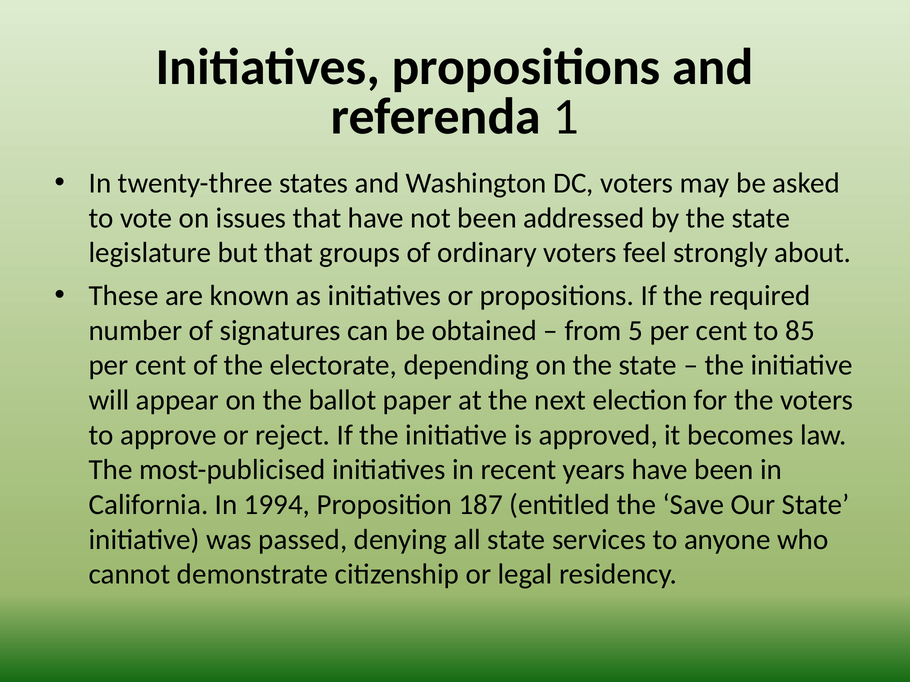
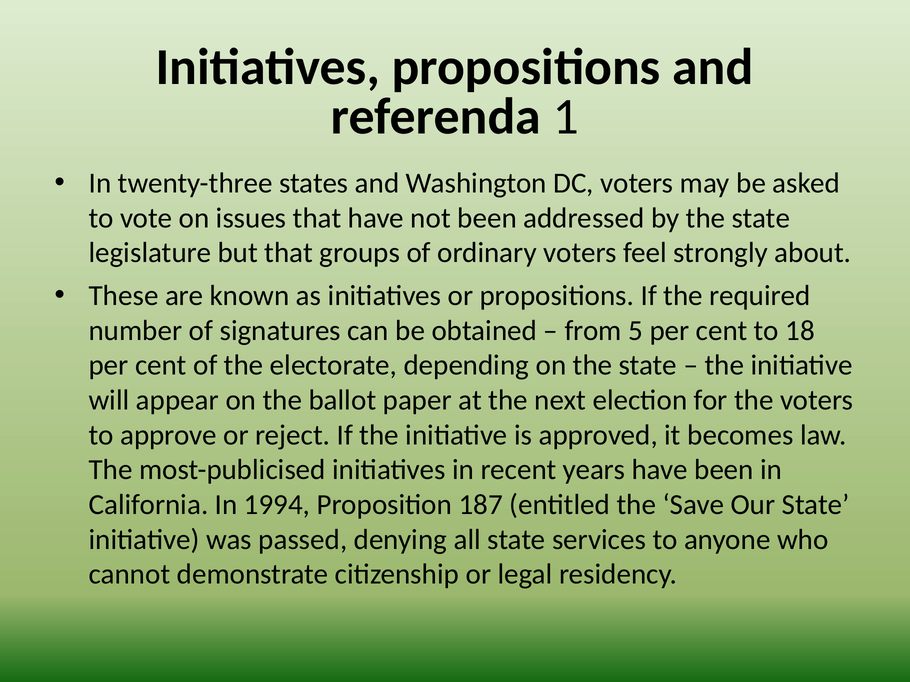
85: 85 -> 18 (800, 331)
